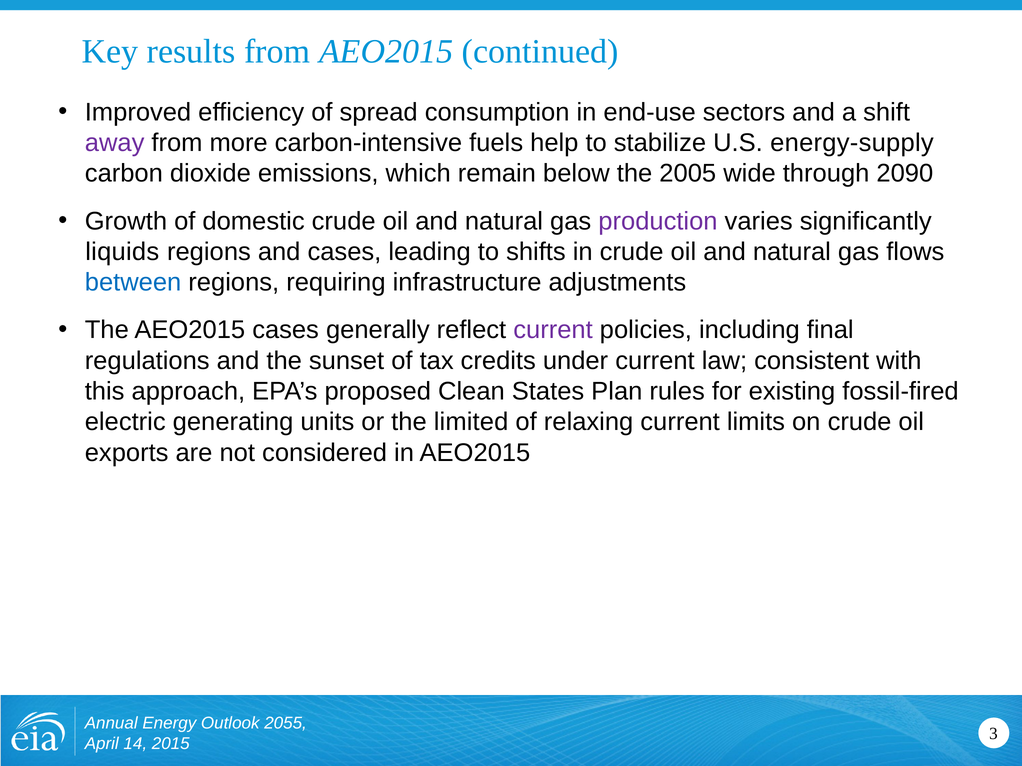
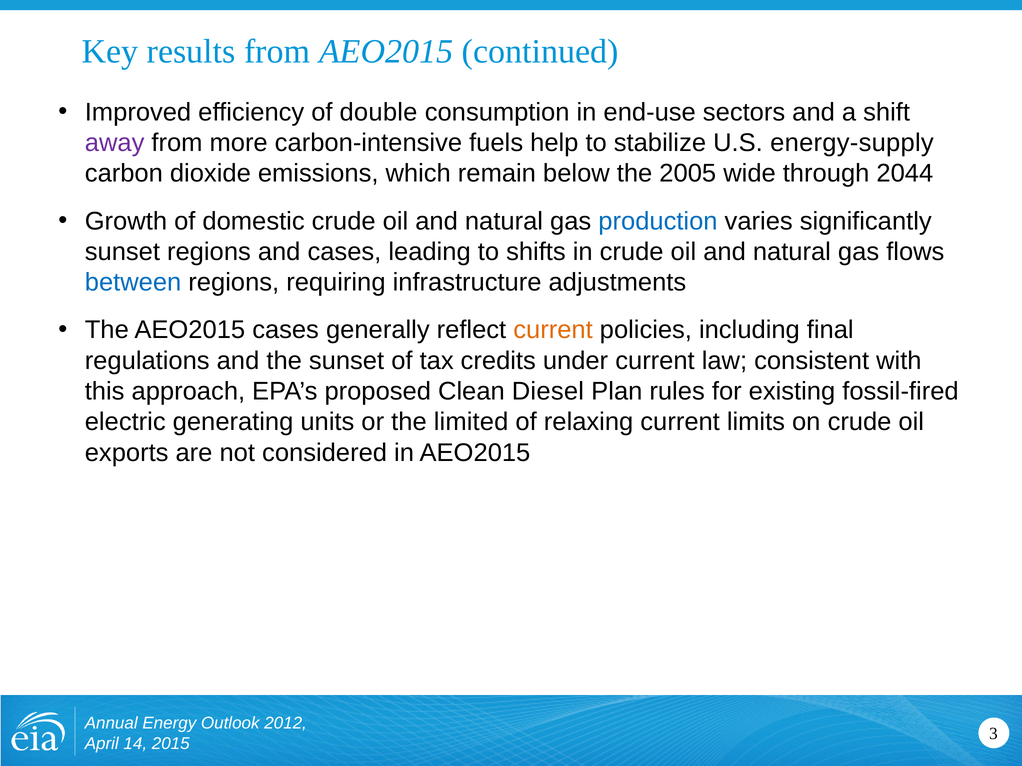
spread: spread -> double (378, 112)
2090: 2090 -> 2044 (905, 174)
production colour: purple -> blue (658, 221)
liquids: liquids -> sunset (122, 252)
current colour: purple -> orange (553, 330)
States: States -> Diesel (548, 392)
2055: 2055 -> 2012 (286, 724)
